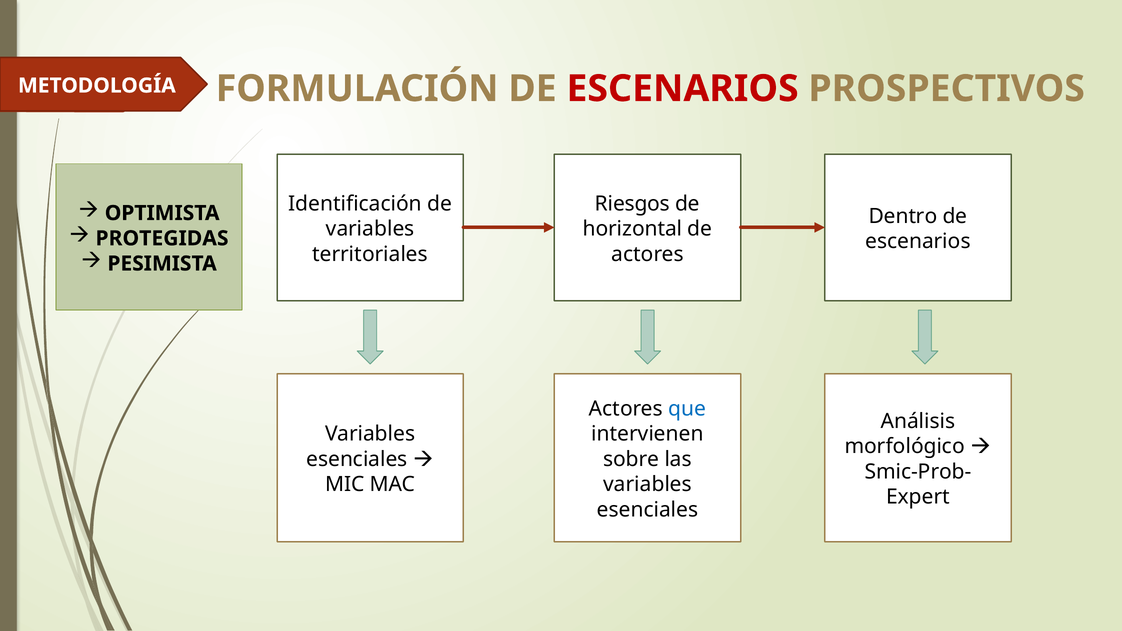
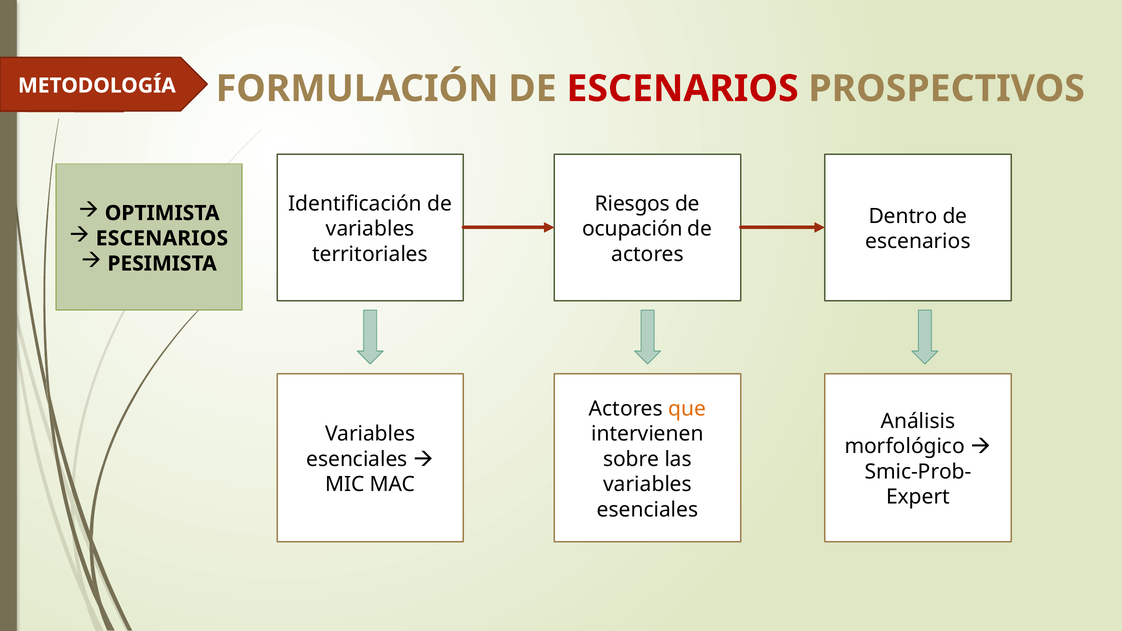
horizontal: horizontal -> ocupación (633, 229)
PROTEGIDAS: PROTEGIDAS -> ESCENARIOS (162, 238)
que colour: blue -> orange (687, 409)
